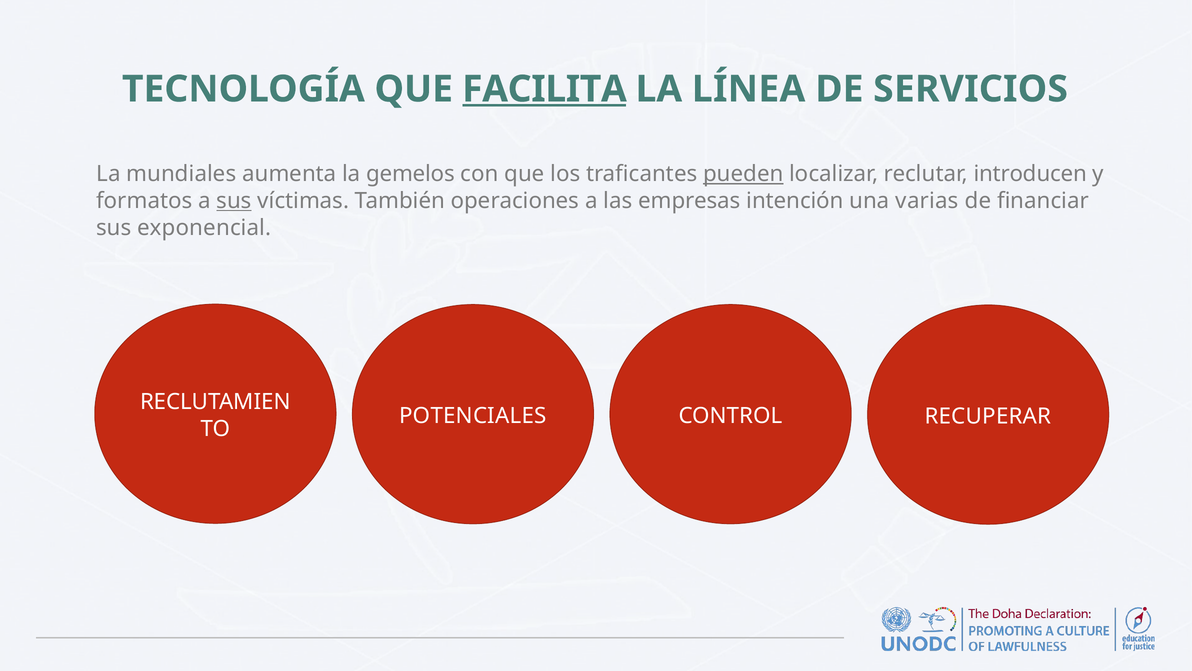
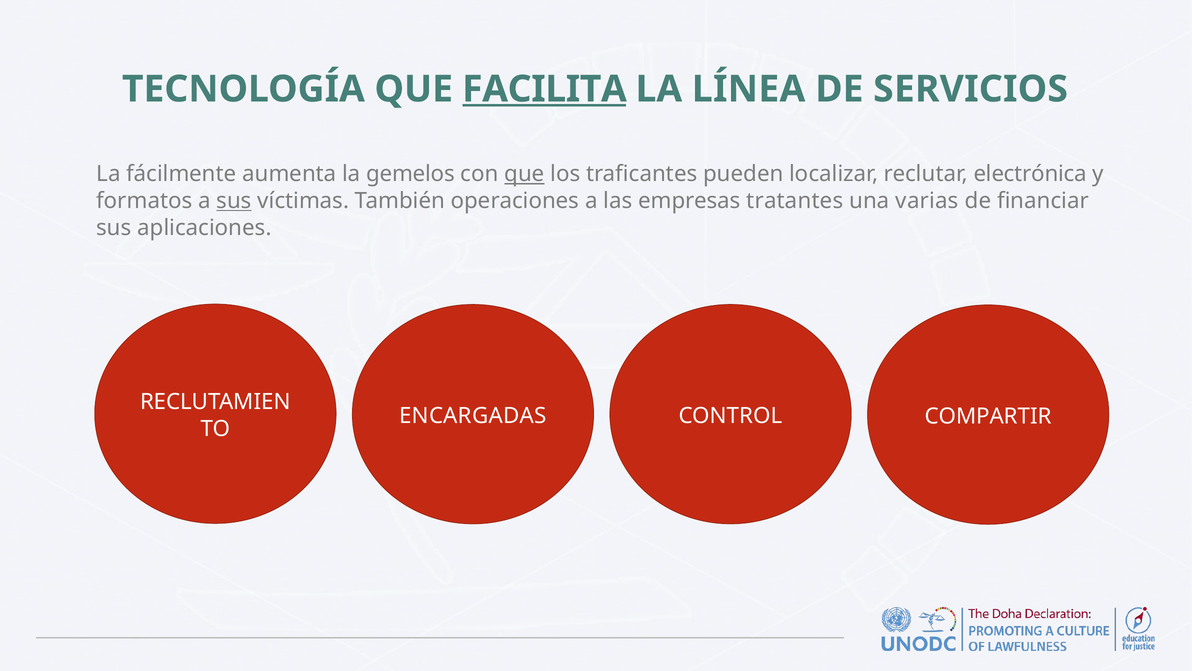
mundiales: mundiales -> fácilmente (181, 174)
que underline: none -> present (524, 174)
pueden underline: present -> none (743, 174)
introducen: introducen -> electrónica (1030, 174)
intención: intención -> tratantes (795, 201)
exponencial: exponencial -> aplicaciones (204, 228)
POTENCIALES: POTENCIALES -> ENCARGADAS (473, 415)
RECUPERAR: RECUPERAR -> COMPARTIR (988, 416)
